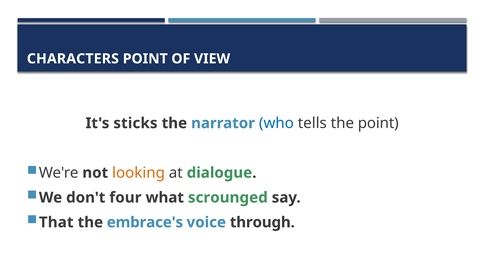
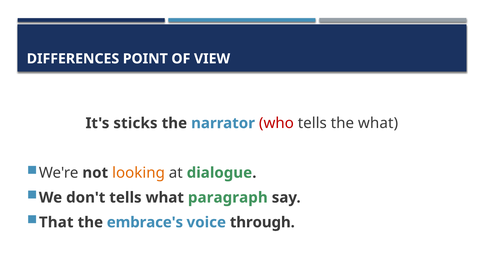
CHARACTERS: CHARACTERS -> DIFFERENCES (73, 59)
who colour: blue -> red (276, 123)
the point: point -> what (378, 123)
don't four: four -> tells (125, 198)
scrounged: scrounged -> paragraph (228, 198)
